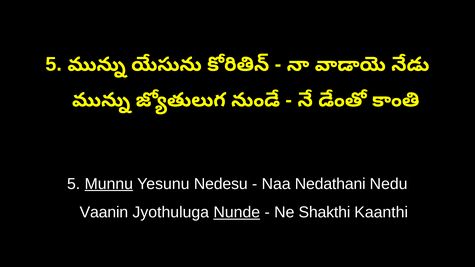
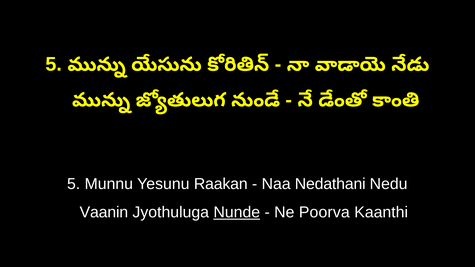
Munnu underline: present -> none (109, 184)
Nedesu: Nedesu -> Raakan (221, 184)
Shakthi: Shakthi -> Poorva (324, 212)
